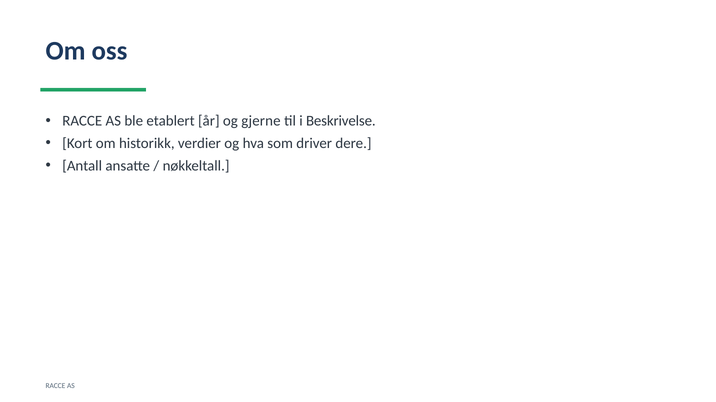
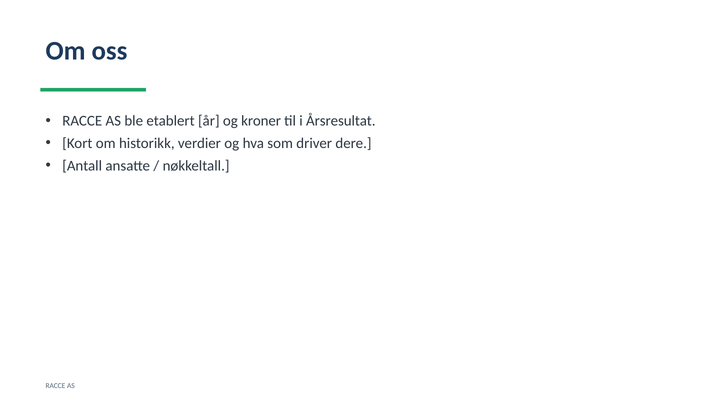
gjerne: gjerne -> kroner (261, 121)
Beskrivelse: Beskrivelse -> Årsresultat (341, 121)
